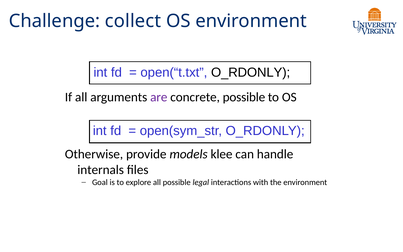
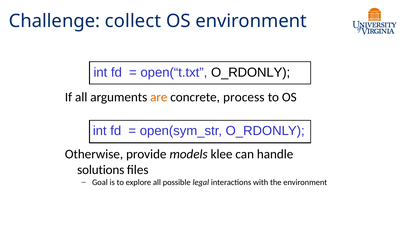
are colour: purple -> orange (159, 97)
concrete possible: possible -> process (244, 97)
internals: internals -> solutions (101, 170)
